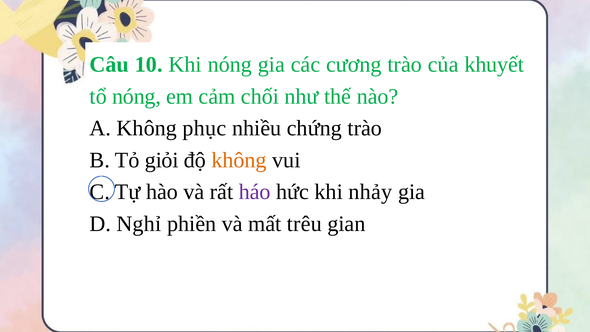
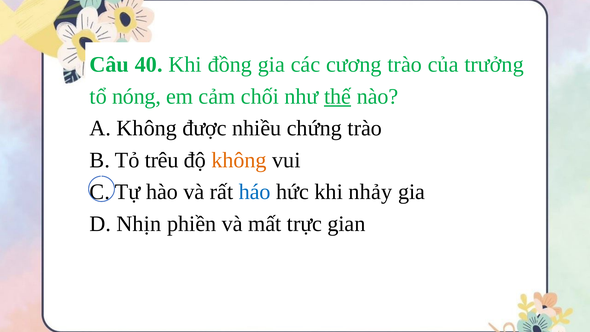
10: 10 -> 40 (149, 65)
Khi nóng: nóng -> đồng (230, 65)
khuyết: khuyết -> trưởng (494, 65)
thế underline: none -> present (338, 96)
phục: phục -> được (205, 128)
giỏi: giỏi -> trêu (162, 160)
háo colour: purple -> blue (255, 192)
Nghỉ: Nghỉ -> Nhịn (139, 224)
trêu: trêu -> trực (305, 224)
